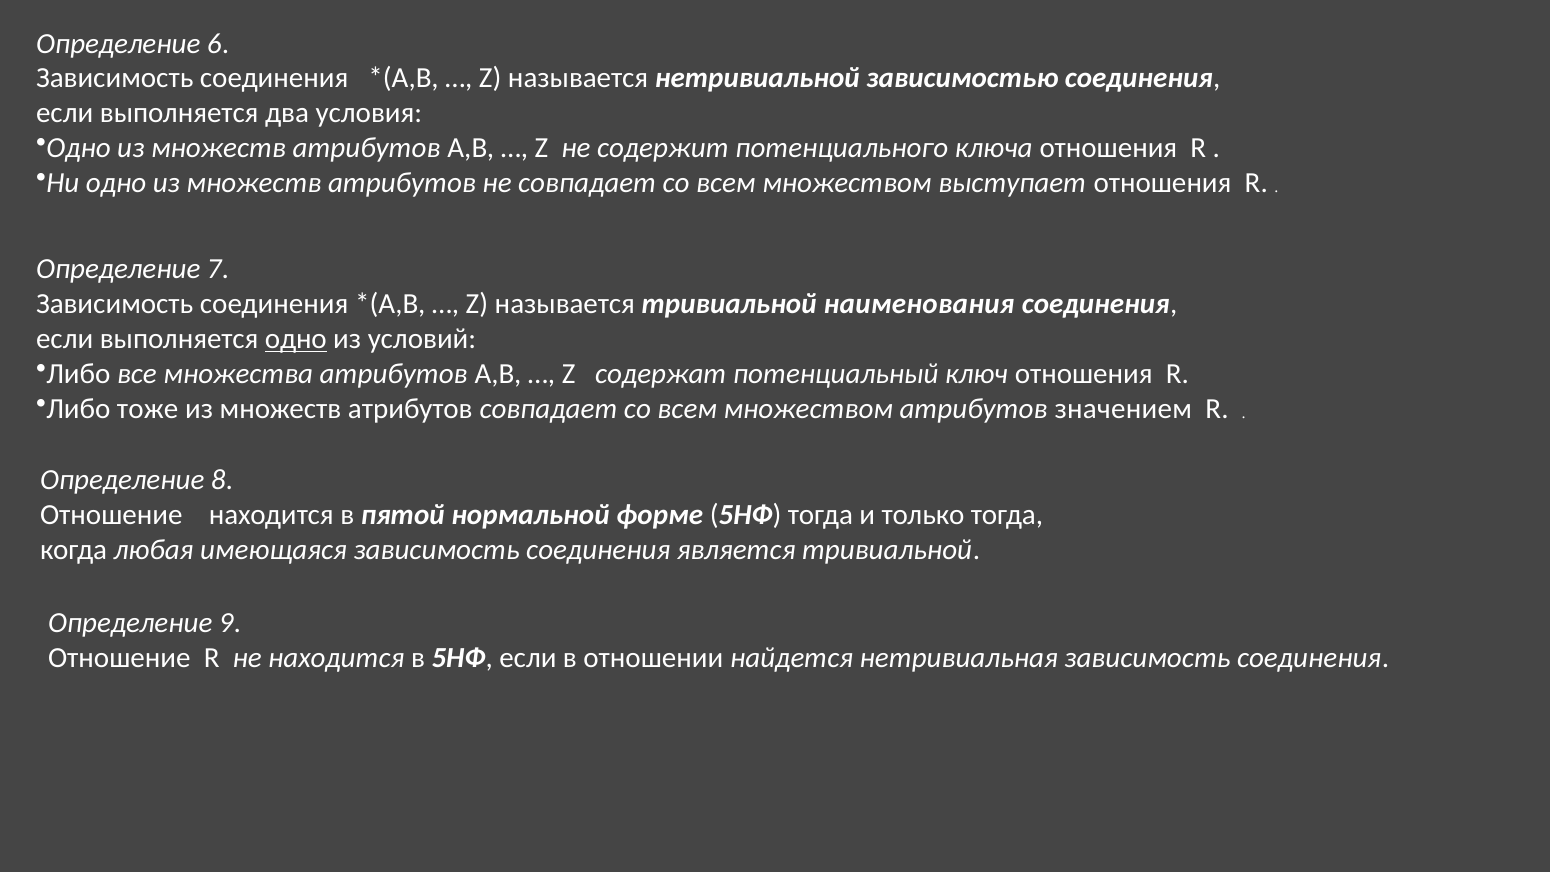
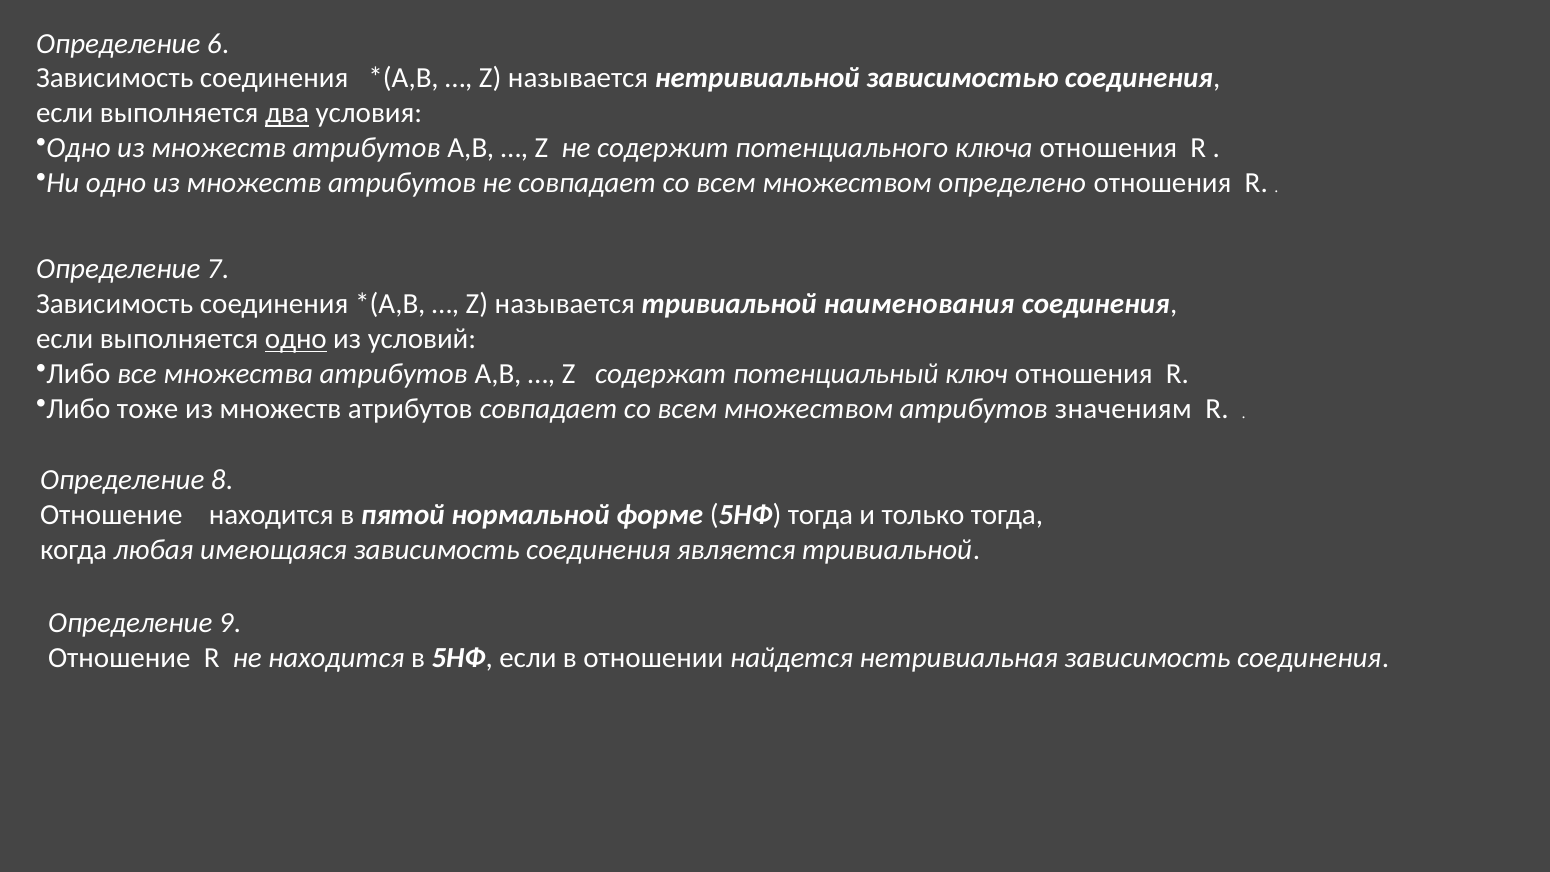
два underline: none -> present (287, 113)
выступает: выступает -> определено (1012, 183)
значением: значением -> значениям (1123, 409)
